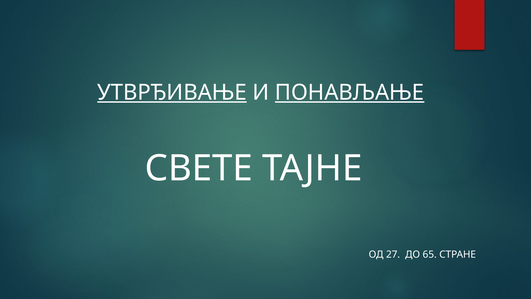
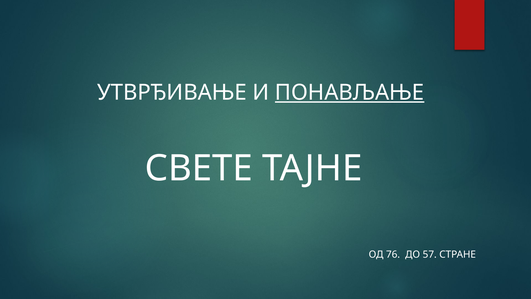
УТВРЂИВАЊЕ underline: present -> none (172, 92)
27: 27 -> 76 (393, 254)
65: 65 -> 57 (430, 254)
